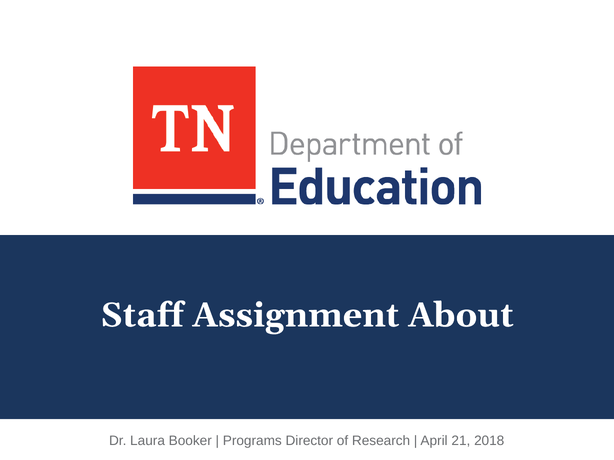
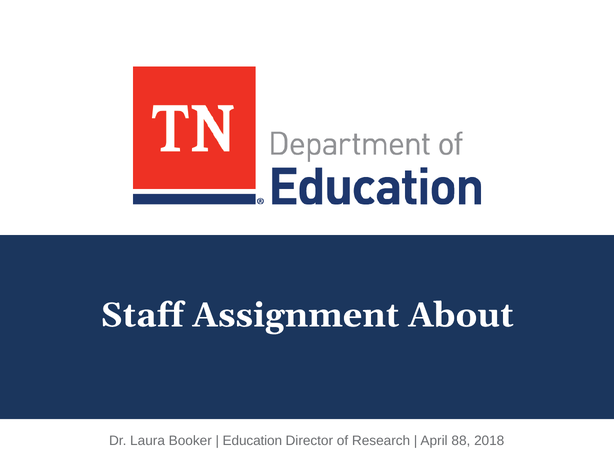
Programs: Programs -> Education (252, 441)
21: 21 -> 88 (461, 441)
